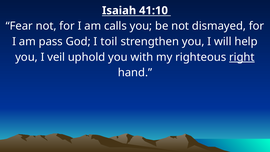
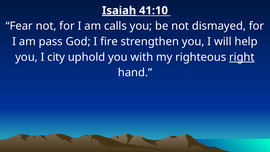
Isaiah underline: none -> present (119, 11)
toil: toil -> fire (109, 42)
veil: veil -> city (56, 57)
